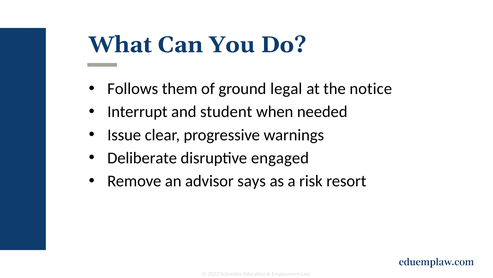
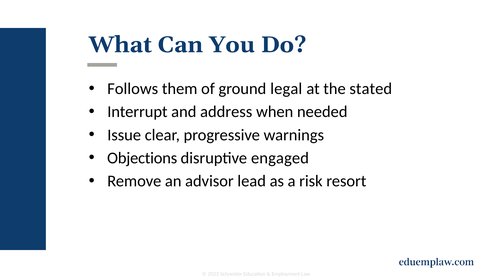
notice: notice -> stated (371, 89)
student: student -> address (226, 112)
Deliberate: Deliberate -> Objections (142, 158)
says: says -> lead (252, 181)
